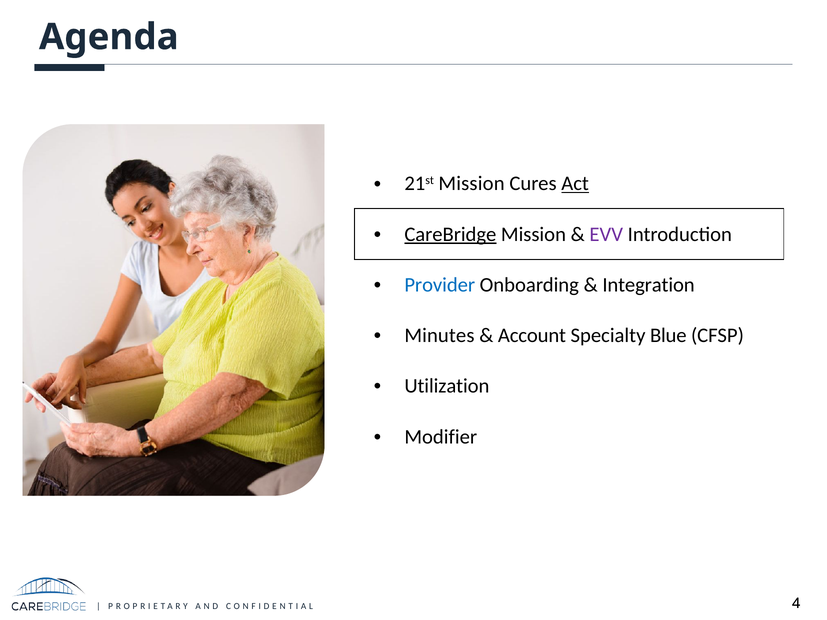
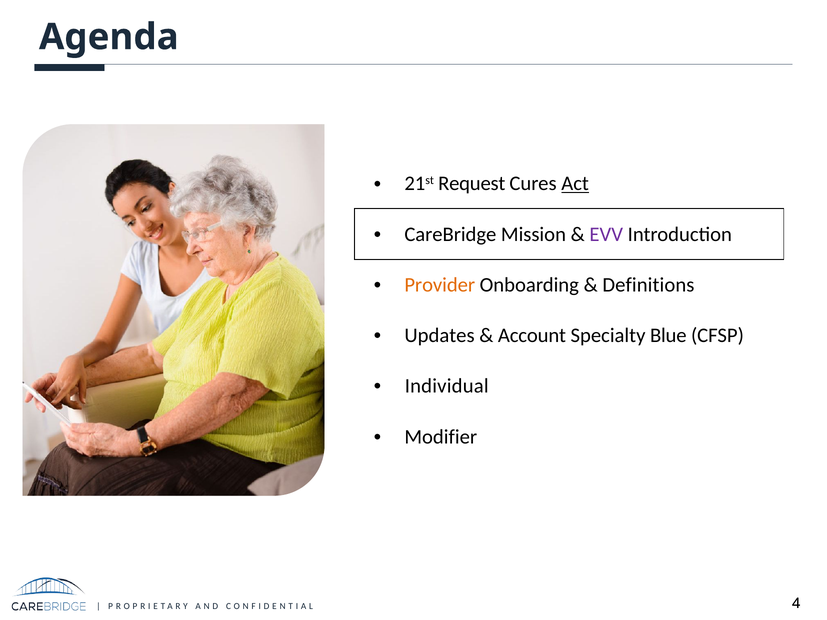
21st Mission: Mission -> Request (472, 184)
CareBridge underline: present -> none (450, 234)
Provider colour: blue -> orange (440, 285)
Integration: Integration -> Definitions (648, 285)
Minutes: Minutes -> Updates (439, 336)
Utilization: Utilization -> Individual (447, 386)
